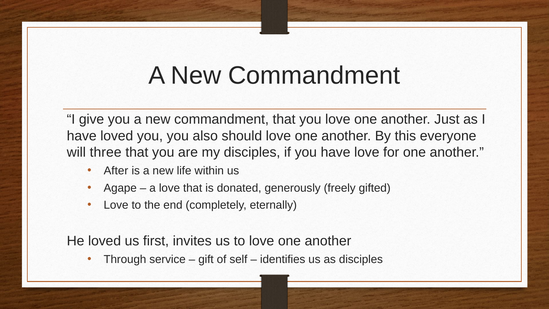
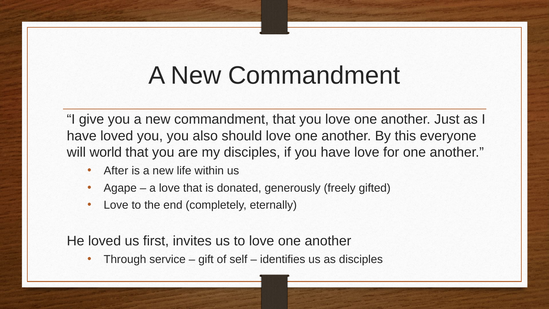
three: three -> world (106, 152)
